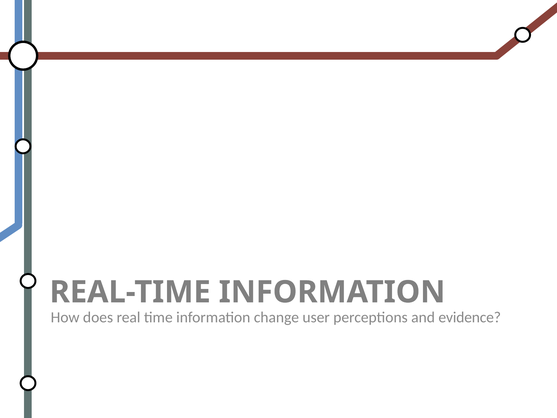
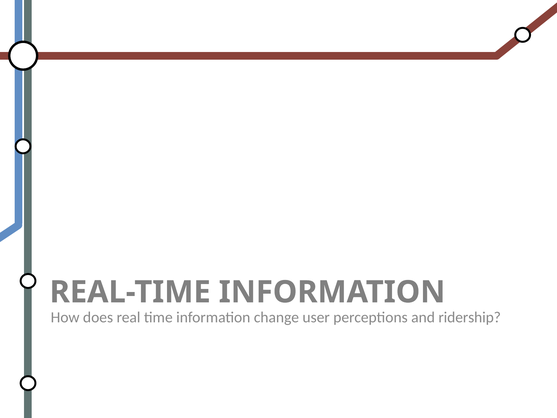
evidence: evidence -> ridership (470, 317)
